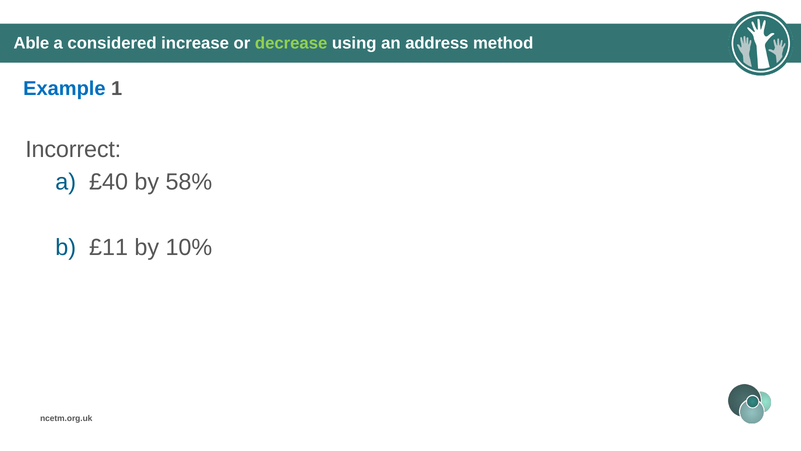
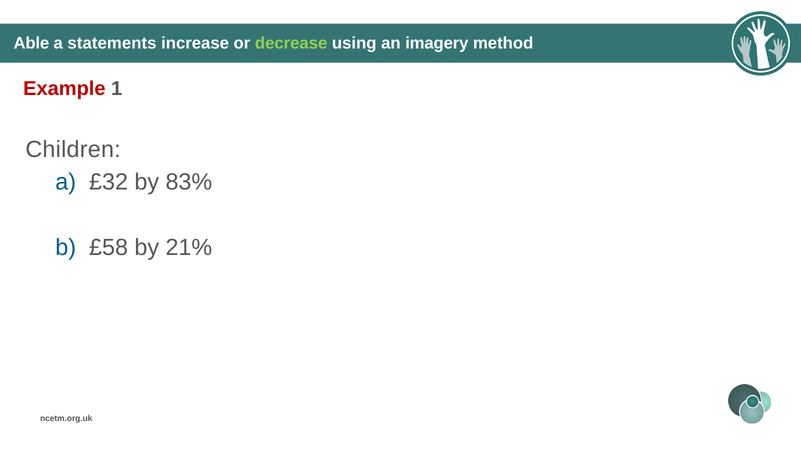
considered: considered -> statements (112, 43)
address: address -> imagery (437, 43)
Example colour: blue -> red (64, 88)
Incorrect: Incorrect -> Children (73, 149)
£40: £40 -> £32 (109, 182)
58%: 58% -> 83% (189, 182)
£11: £11 -> £58 (109, 247)
10%: 10% -> 21% (189, 247)
